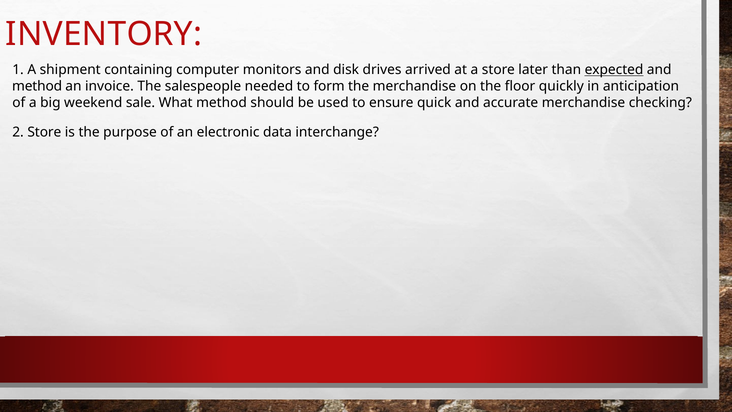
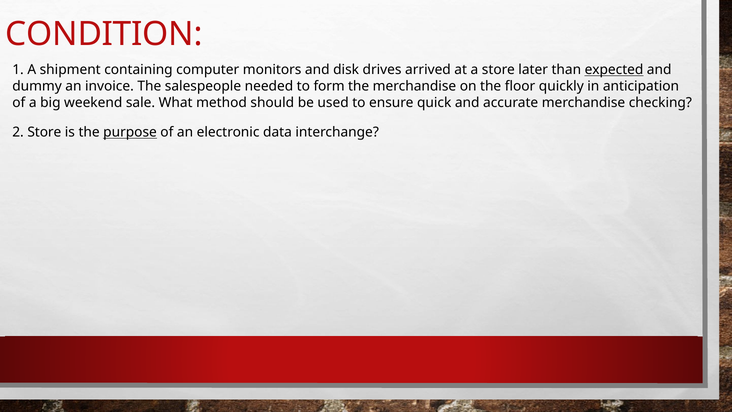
INVENTORY: INVENTORY -> CONDITION (104, 34)
method: method -> dummy (37, 86)
purpose underline: none -> present (130, 132)
